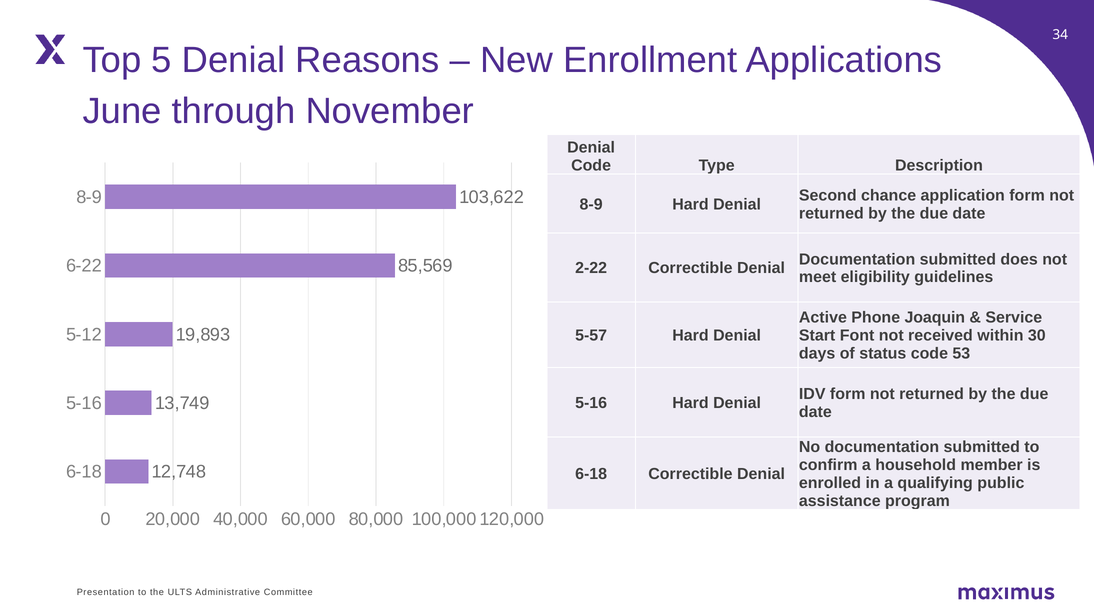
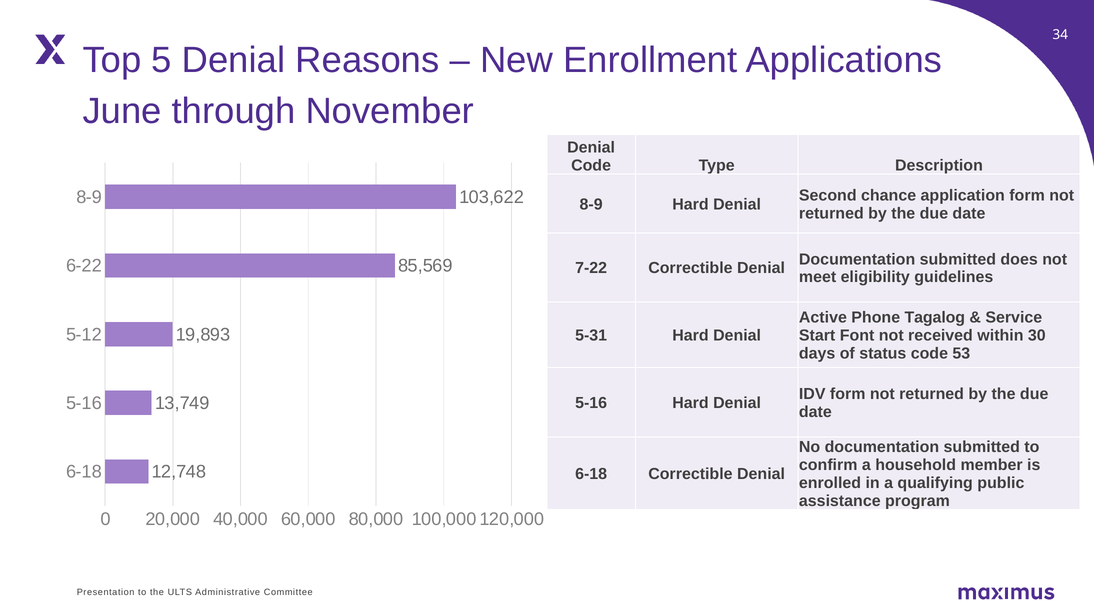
2-22: 2-22 -> 7-22 (591, 268)
Joaquin: Joaquin -> Tagalog (935, 317)
5-57: 5-57 -> 5-31 (591, 335)
